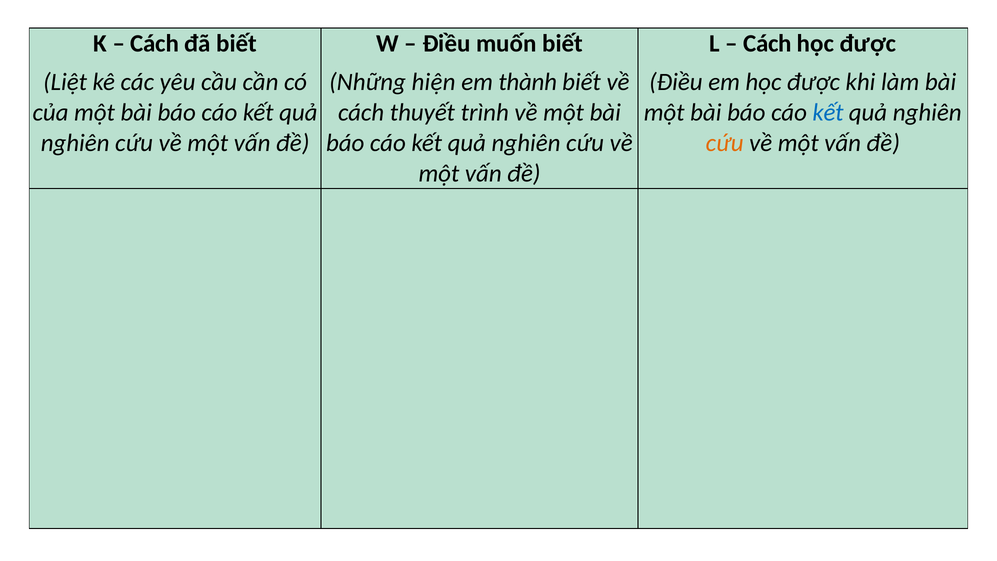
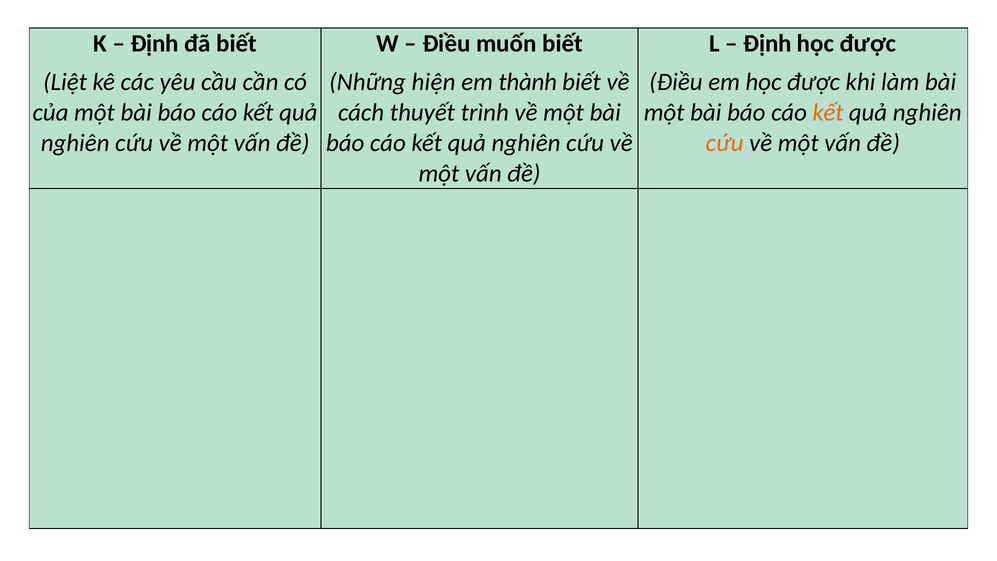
Cách: Cách -> Định (155, 43)
Cách: Cách -> Định (767, 43)
kết colour: blue -> orange (828, 112)
